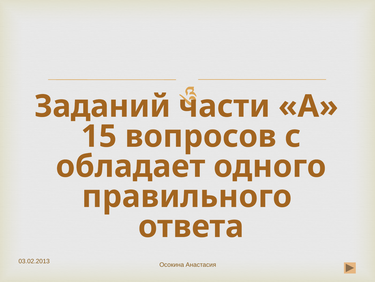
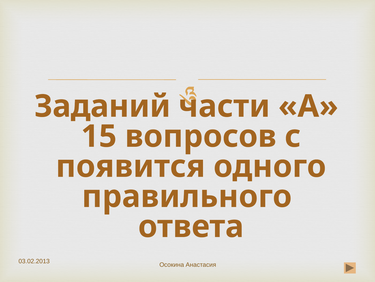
обладает: обладает -> появится (130, 166)
